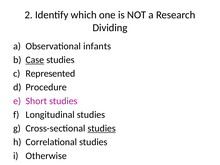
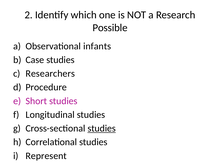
Dividing: Dividing -> Possible (110, 28)
Case underline: present -> none (35, 60)
Represented: Represented -> Researchers (50, 74)
Otherwise: Otherwise -> Represent (46, 156)
